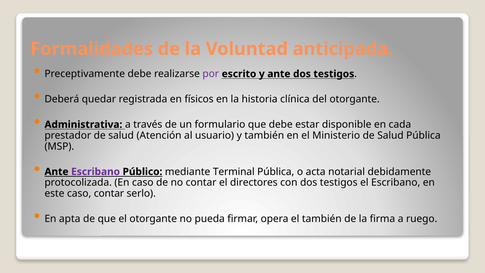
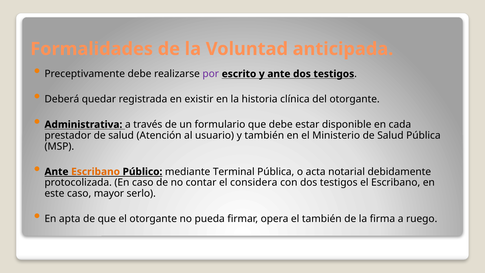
físicos: físicos -> existir (199, 99)
Escribano colour: purple -> orange (96, 172)
directores: directores -> considera (254, 183)
caso contar: contar -> mayor (109, 193)
